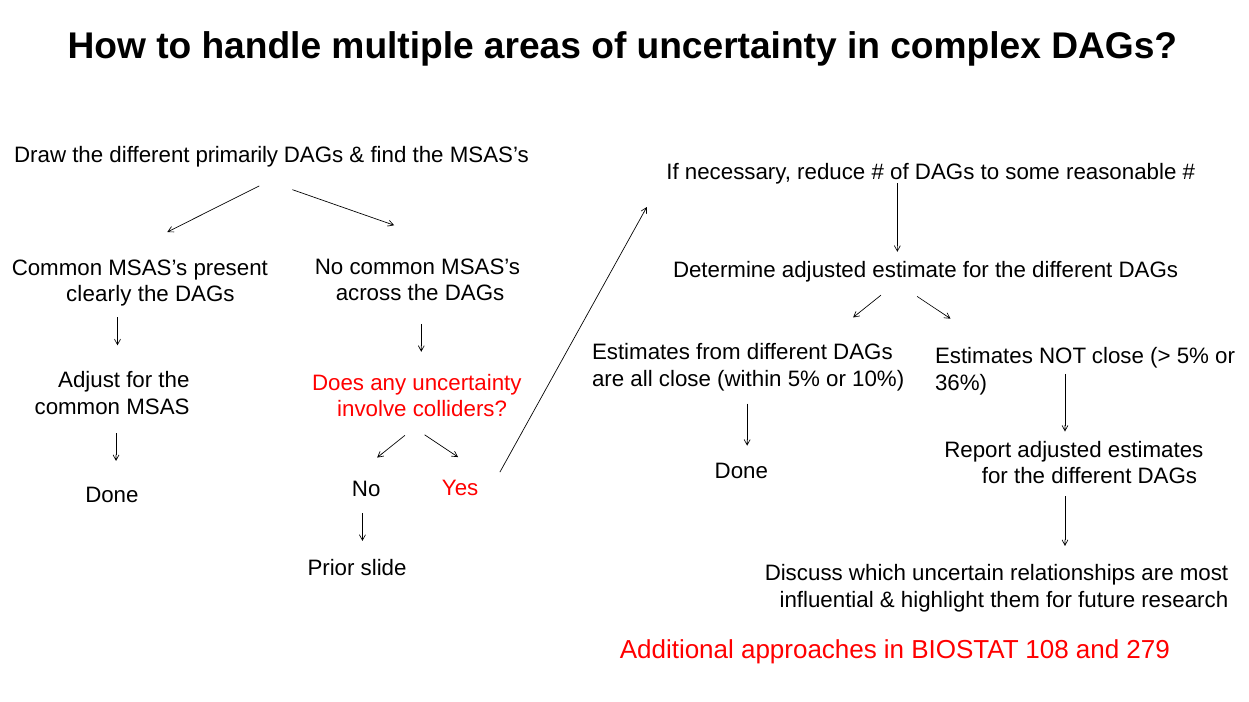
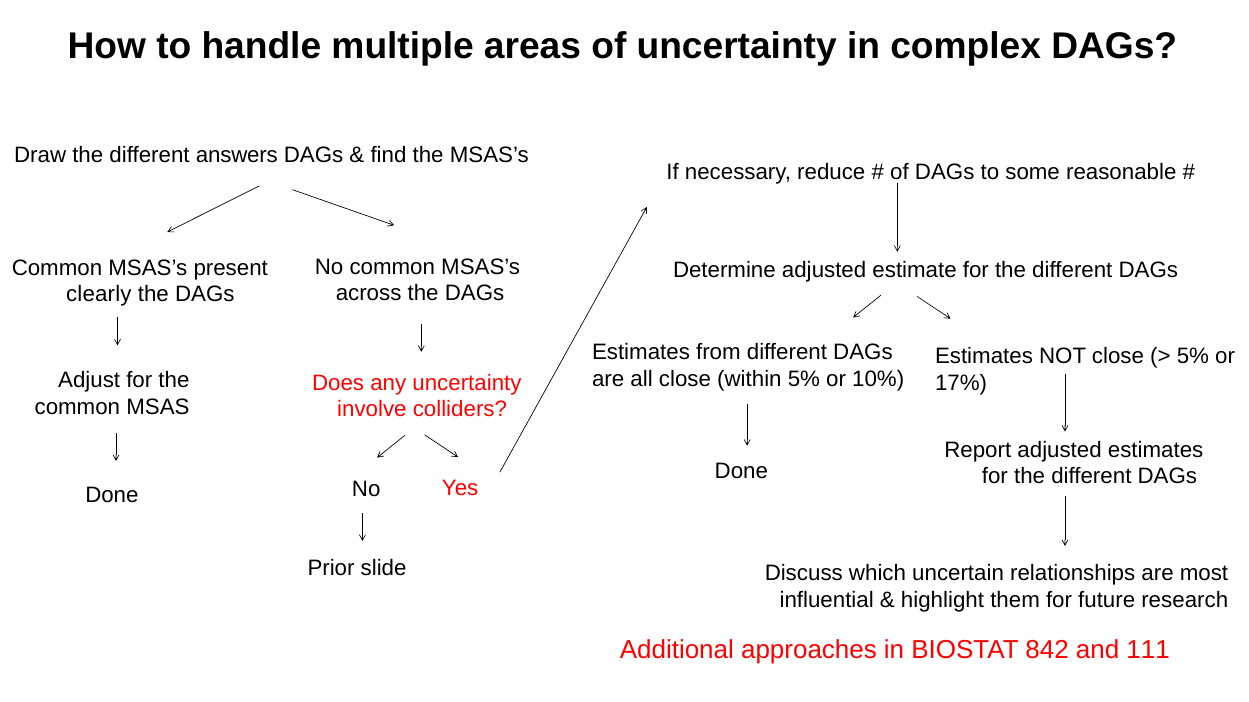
primarily: primarily -> answers (237, 155)
36%: 36% -> 17% (961, 383)
108: 108 -> 842 (1047, 651)
279: 279 -> 111 (1148, 651)
